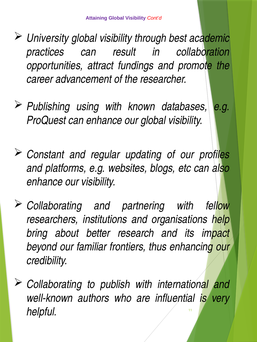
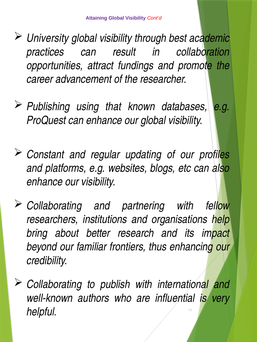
using with: with -> that (113, 107)
